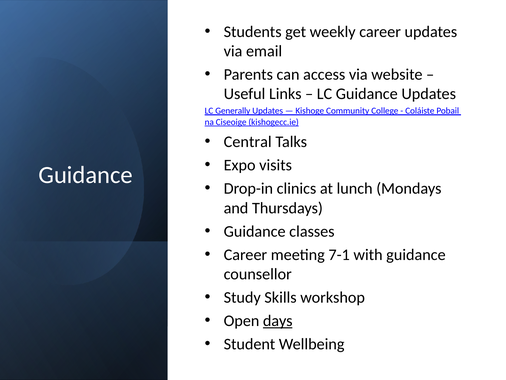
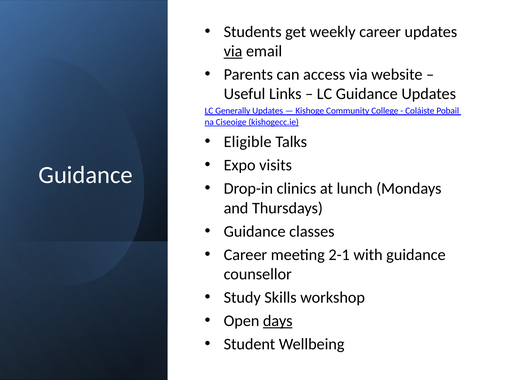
via underline: none -> present (233, 51)
Central: Central -> Eligible (248, 142)
7-1: 7-1 -> 2-1 (339, 254)
